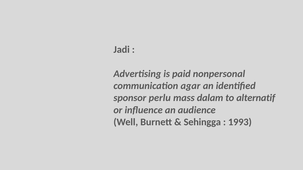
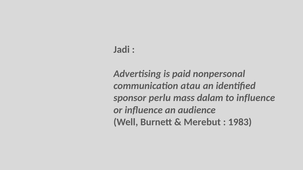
agar: agar -> atau (190, 86)
to alternatif: alternatif -> influence (256, 98)
Sehingga: Sehingga -> Merebut (202, 122)
1993: 1993 -> 1983 (240, 122)
